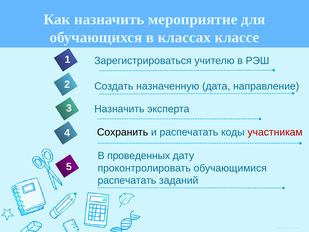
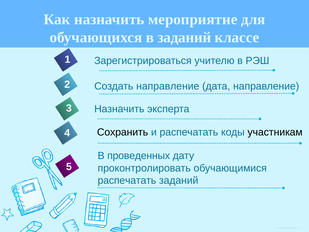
в классах: классах -> заданий (184, 37)
Создать назначенную: назначенную -> направление (168, 86)
участникам colour: red -> black (275, 132)
